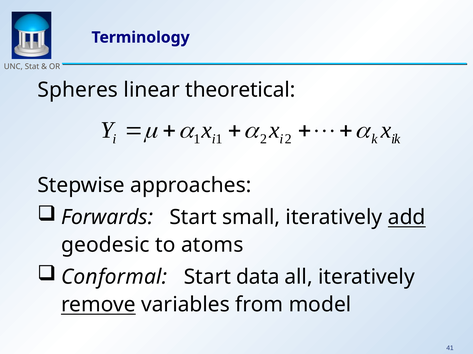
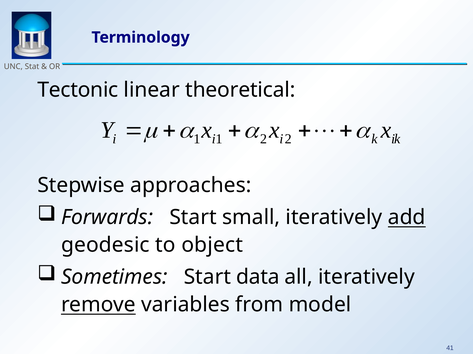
Spheres: Spheres -> Tectonic (78, 90)
atoms: atoms -> object (212, 246)
Conformal: Conformal -> Sometimes (114, 277)
